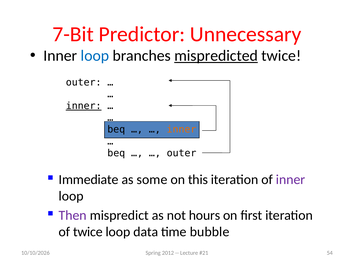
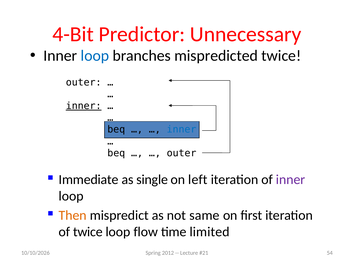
7-Bit: 7-Bit -> 4-Bit (73, 34)
mispredicted underline: present -> none (216, 56)
inner colour: orange -> blue (181, 130)
some: some -> single (152, 180)
this: this -> left (198, 180)
Then colour: purple -> orange (73, 216)
hours: hours -> same (204, 216)
data: data -> flow (146, 232)
bubble: bubble -> limited (210, 232)
